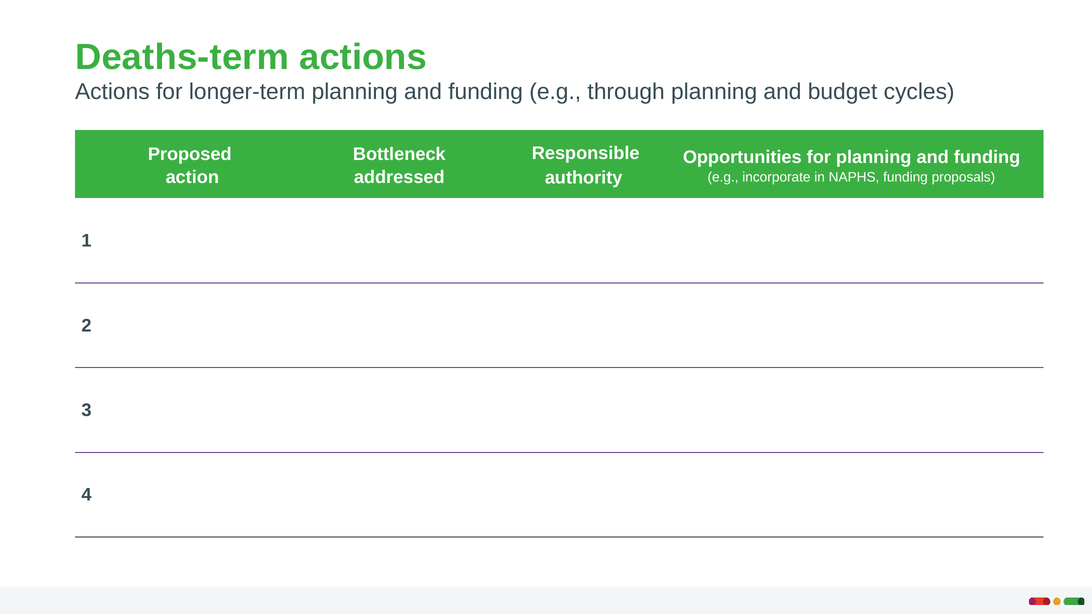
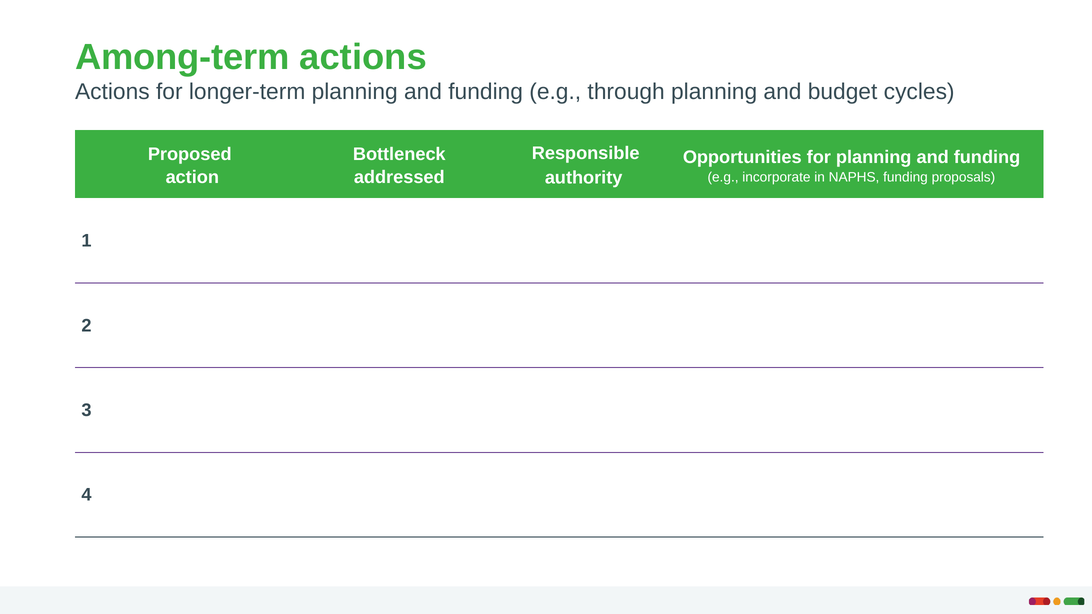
Deaths-term: Deaths-term -> Among-term (182, 57)
